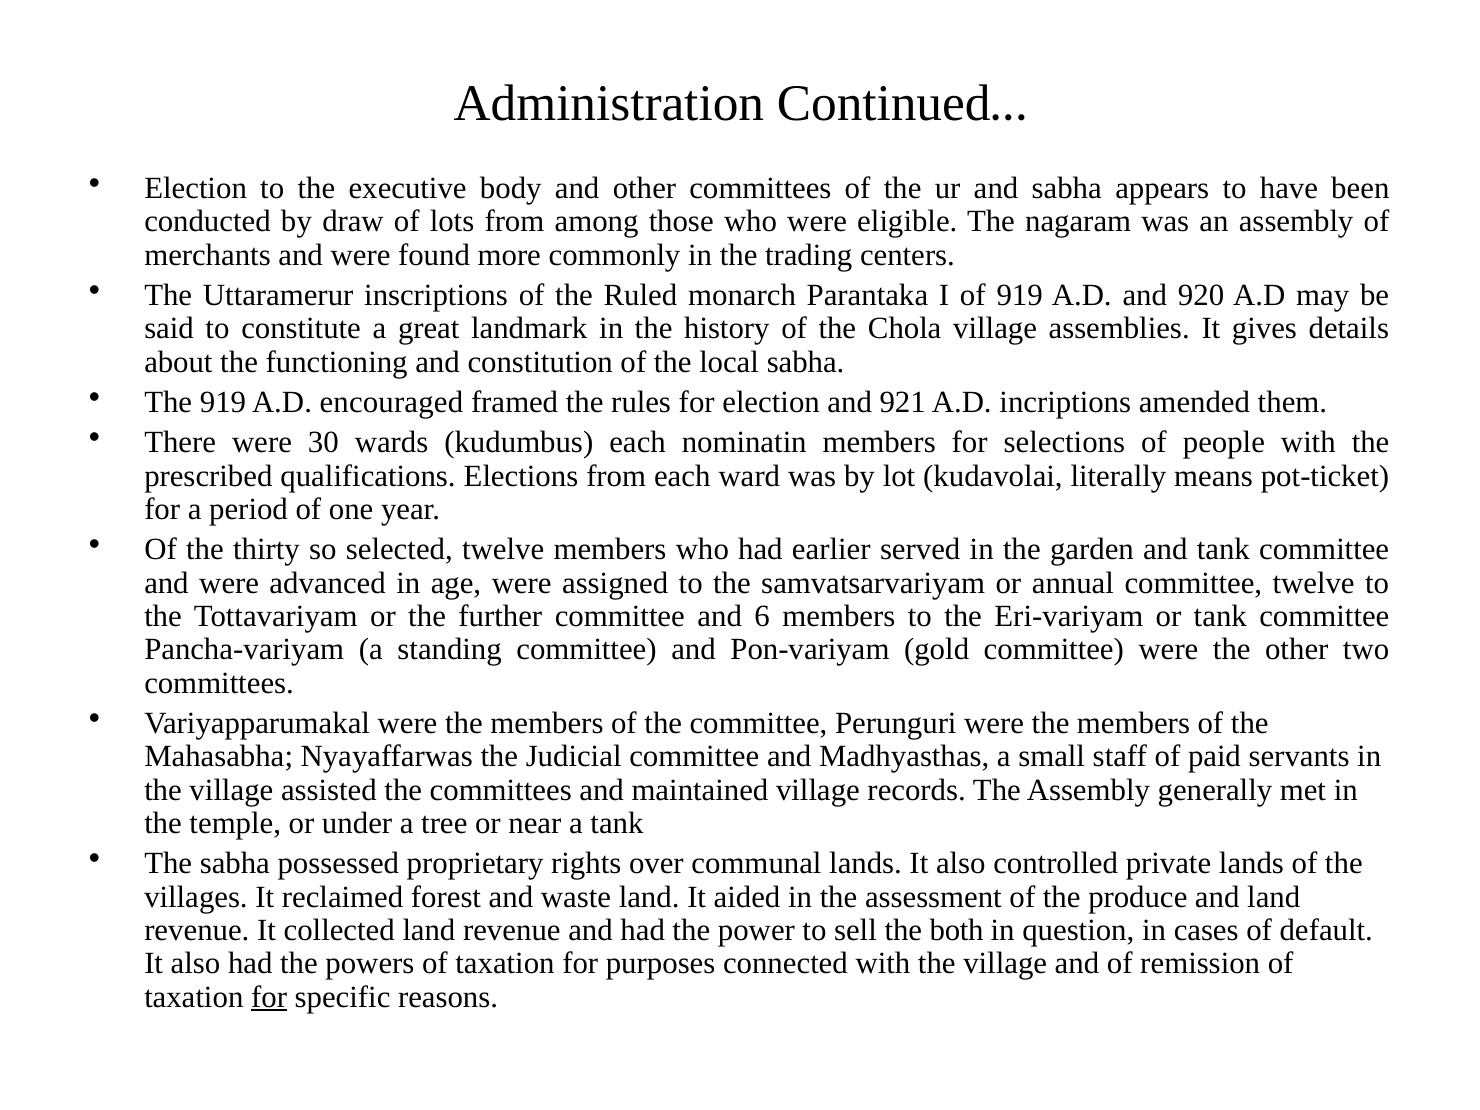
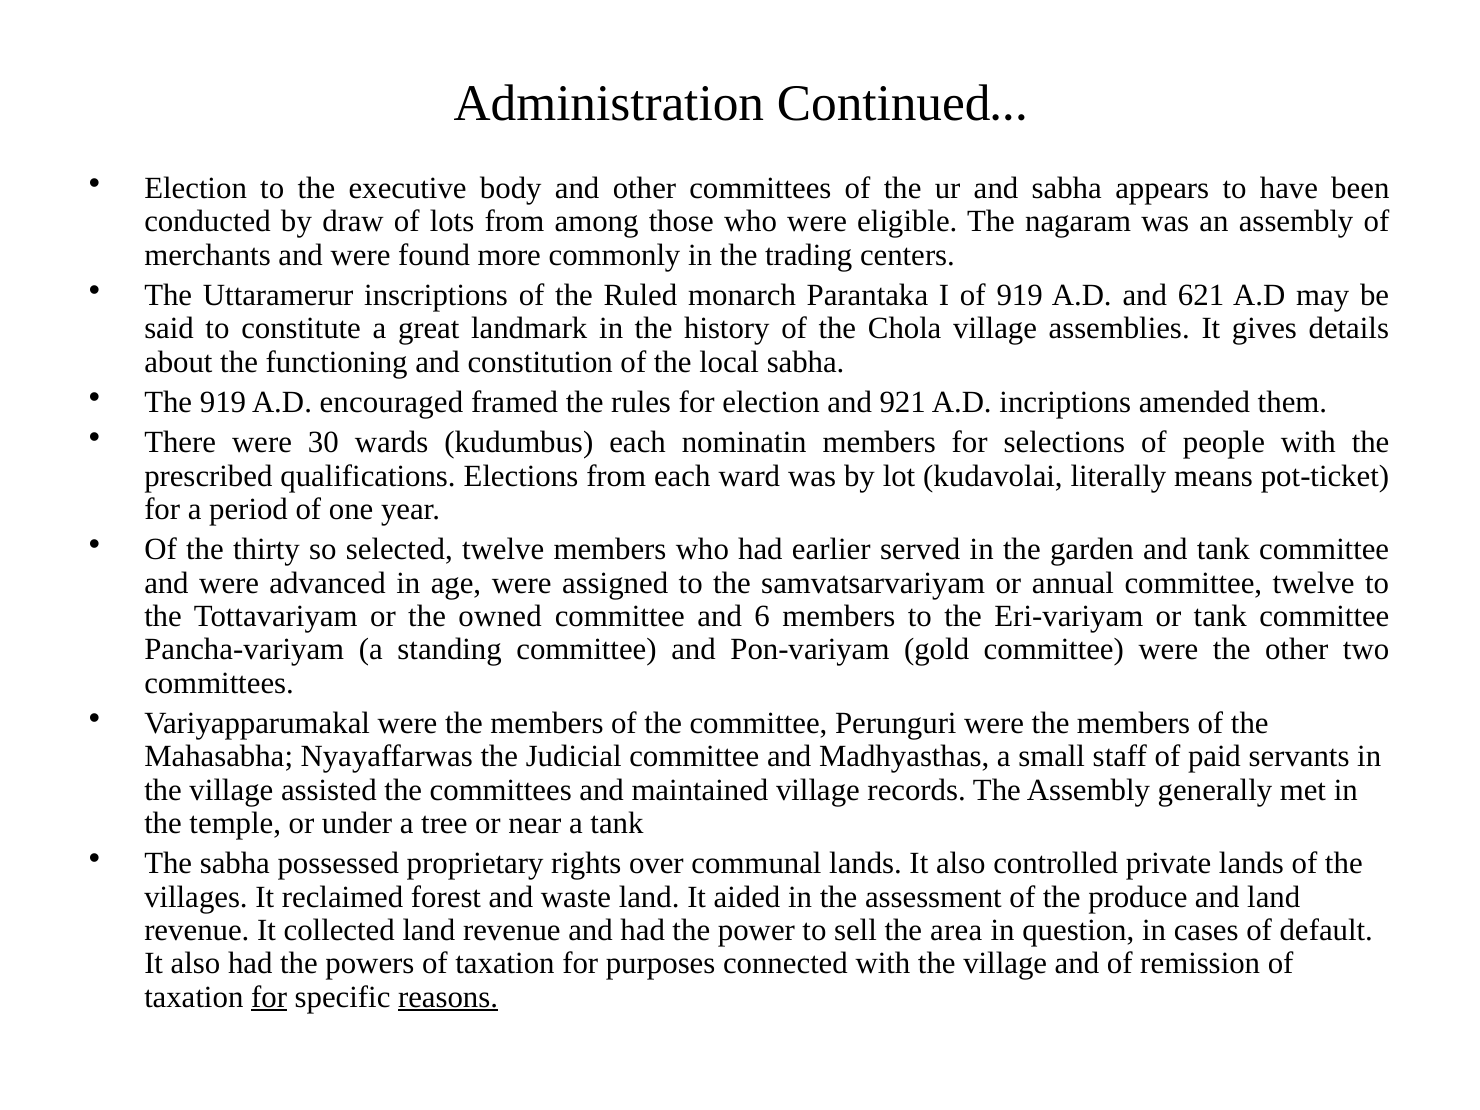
920: 920 -> 621 (1201, 295)
further: further -> owned (500, 616)
both: both -> area (956, 930)
reasons underline: none -> present (448, 997)
